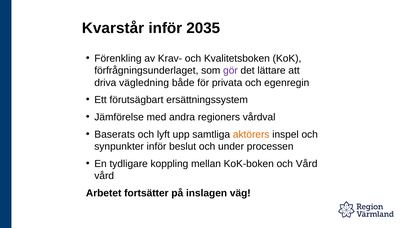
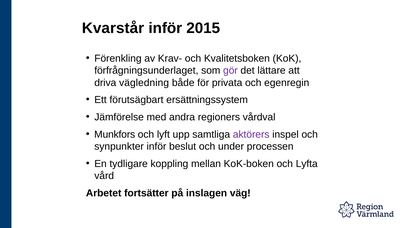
2035: 2035 -> 2015 (203, 28)
Baserats: Baserats -> Munkfors (115, 134)
aktörers colour: orange -> purple (251, 134)
och Vård: Vård -> Lyfta (307, 164)
